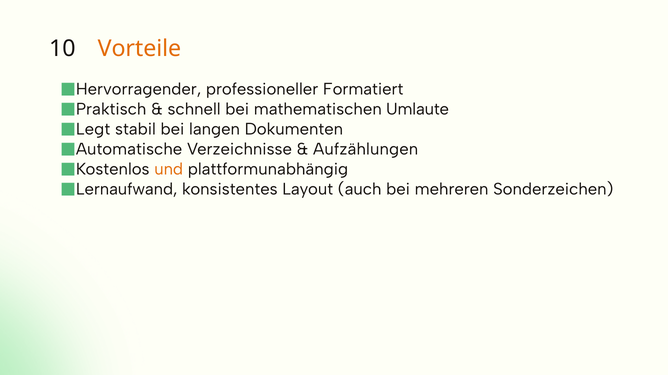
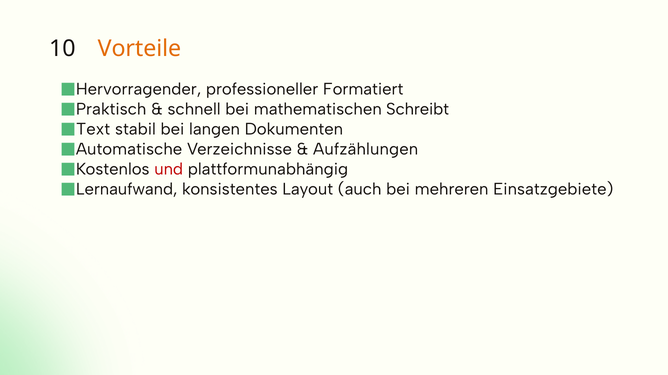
Umlaute: Umlaute -> Schreibt (418, 109)
Legt: Legt -> Text (93, 129)
und colour: orange -> red (169, 169)
Sonderzeichen: Sonderzeichen -> Einsatzgebiete (553, 189)
